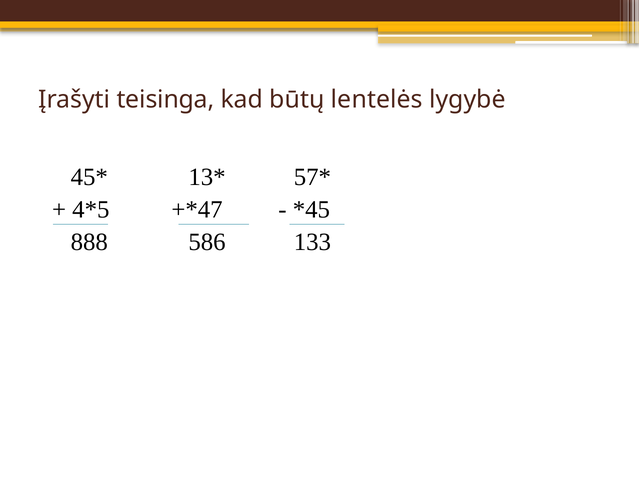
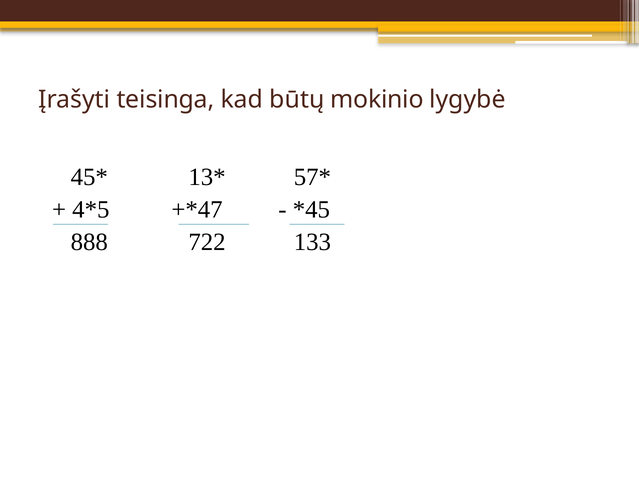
lentelės: lentelės -> mokinio (377, 100)
586: 586 -> 722 (207, 242)
